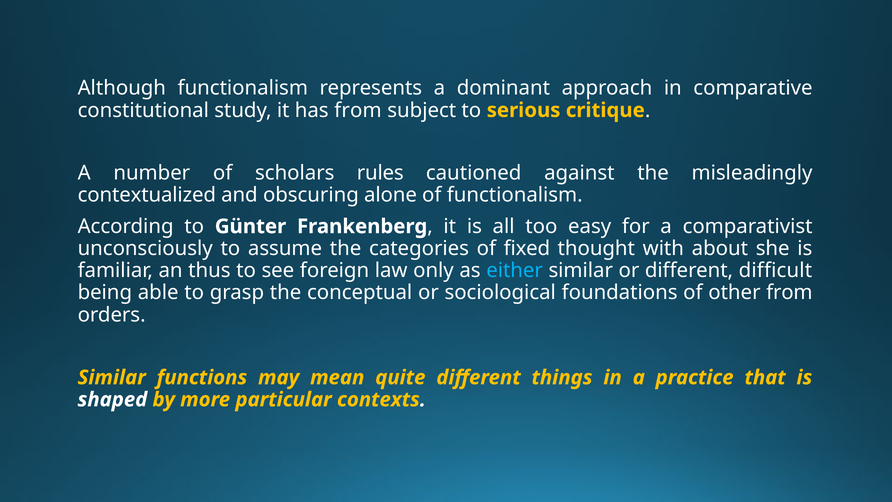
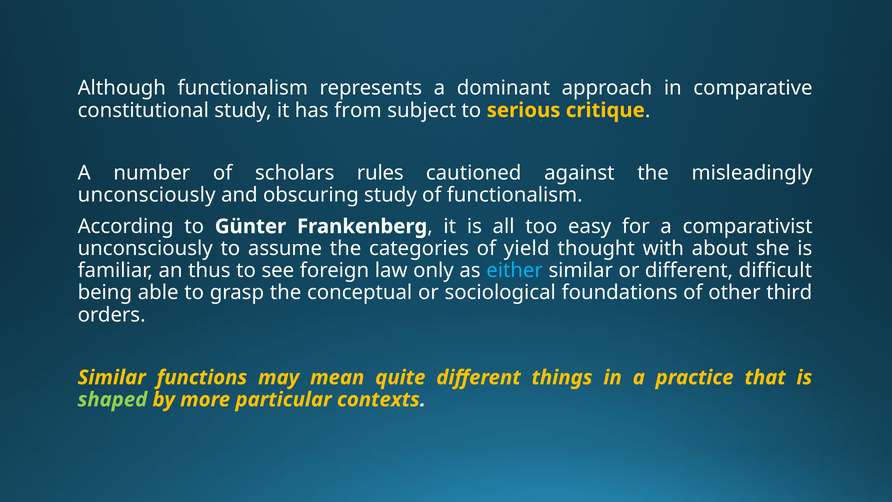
contextualized: contextualized -> unconsciously (147, 195)
obscuring alone: alone -> study (390, 195)
fixed: fixed -> yield (527, 248)
other from: from -> third (789, 293)
shaped colour: white -> light green (112, 399)
